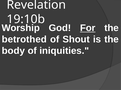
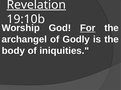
Revelation underline: none -> present (36, 5)
betrothed: betrothed -> archangel (24, 40)
Shout: Shout -> Godly (76, 40)
